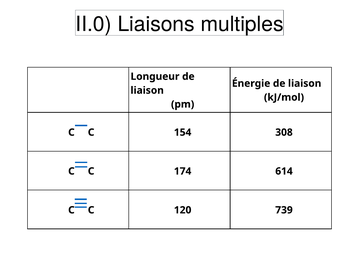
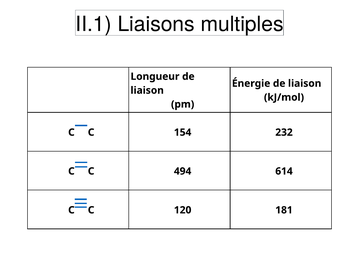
II.0: II.0 -> II.1 (94, 24)
308: 308 -> 232 (284, 132)
174: 174 -> 494 (183, 171)
739: 739 -> 181 (284, 210)
